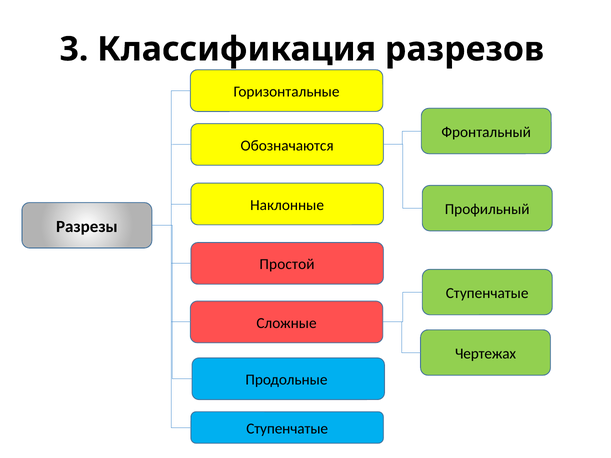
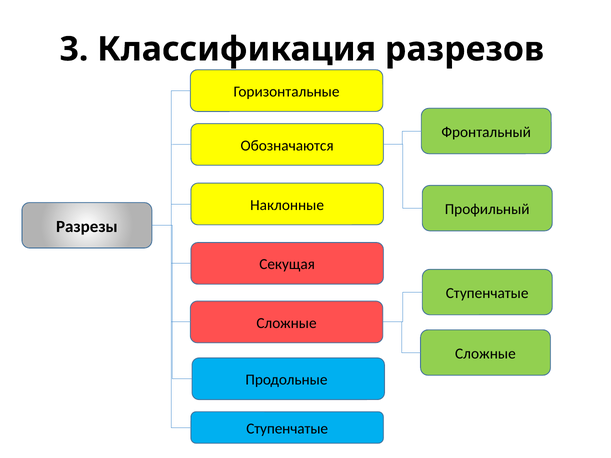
Простой: Простой -> Секущая (287, 265)
Чертежах: Чертежах -> Сложные (485, 354)
